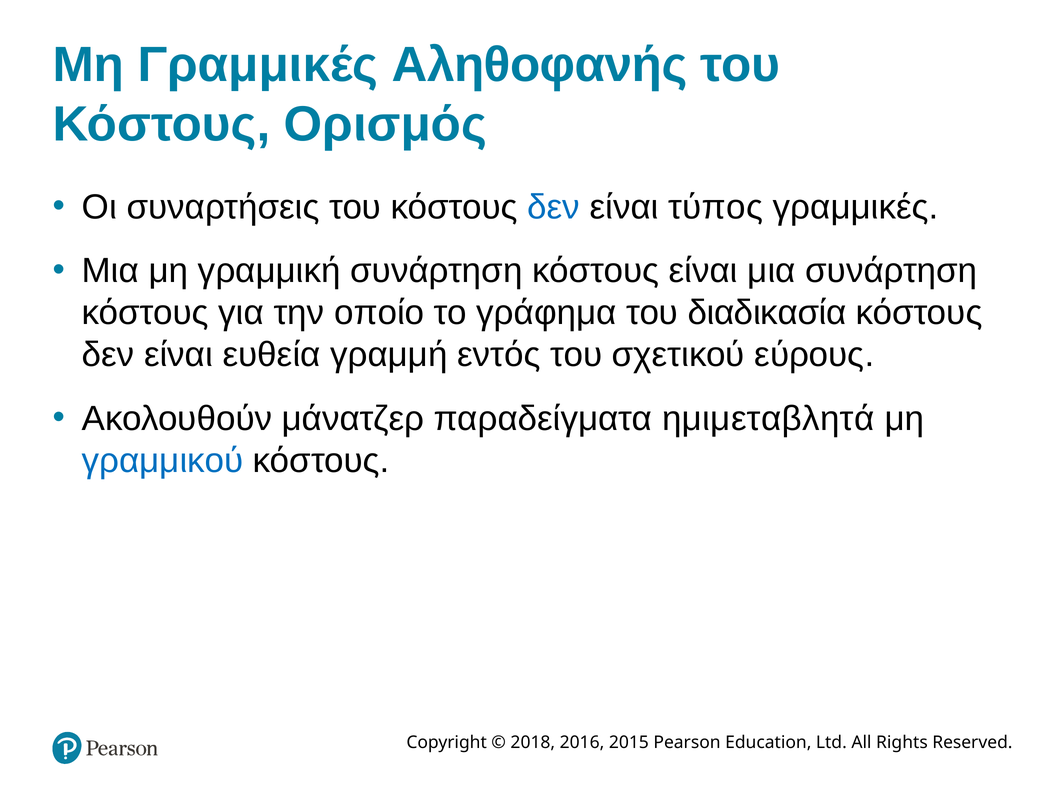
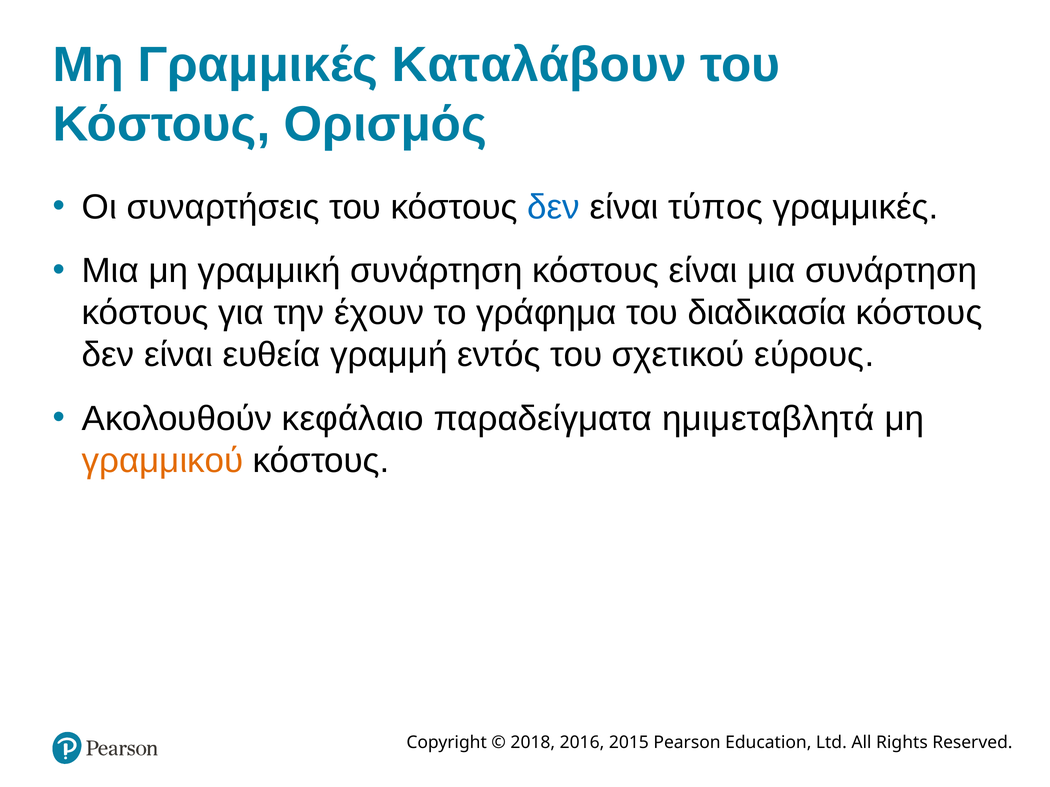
Αληθοφανής: Αληθοφανής -> Καταλάβουν (539, 65)
οποίο: οποίο -> έχουν (379, 313)
μάνατζερ: μάνατζερ -> κεφάλαιο (353, 419)
γραμμικού colour: blue -> orange (163, 461)
